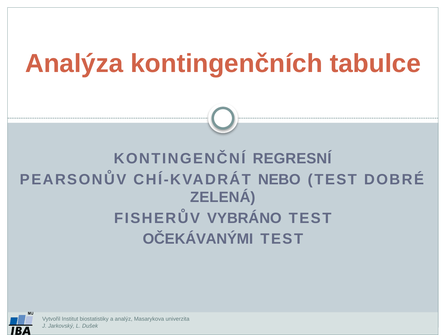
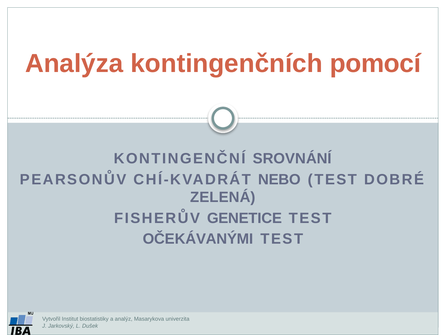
tabulce: tabulce -> pomocí (375, 63)
REGRESNÍ: REGRESNÍ -> SROVNÁNÍ (292, 158)
VYBRÁNO: VYBRÁNO -> GENETICE (245, 218)
